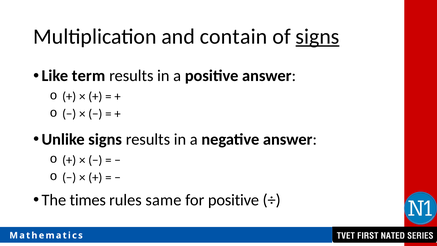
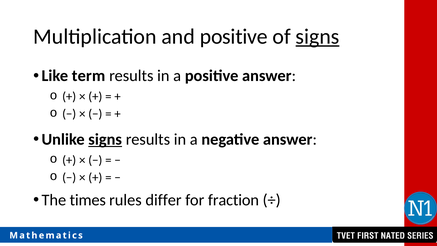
and contain: contain -> positive (234, 37)
signs underline: none -> present (105, 139)
same: same -> differ (164, 200)
for positive: positive -> fraction (234, 200)
